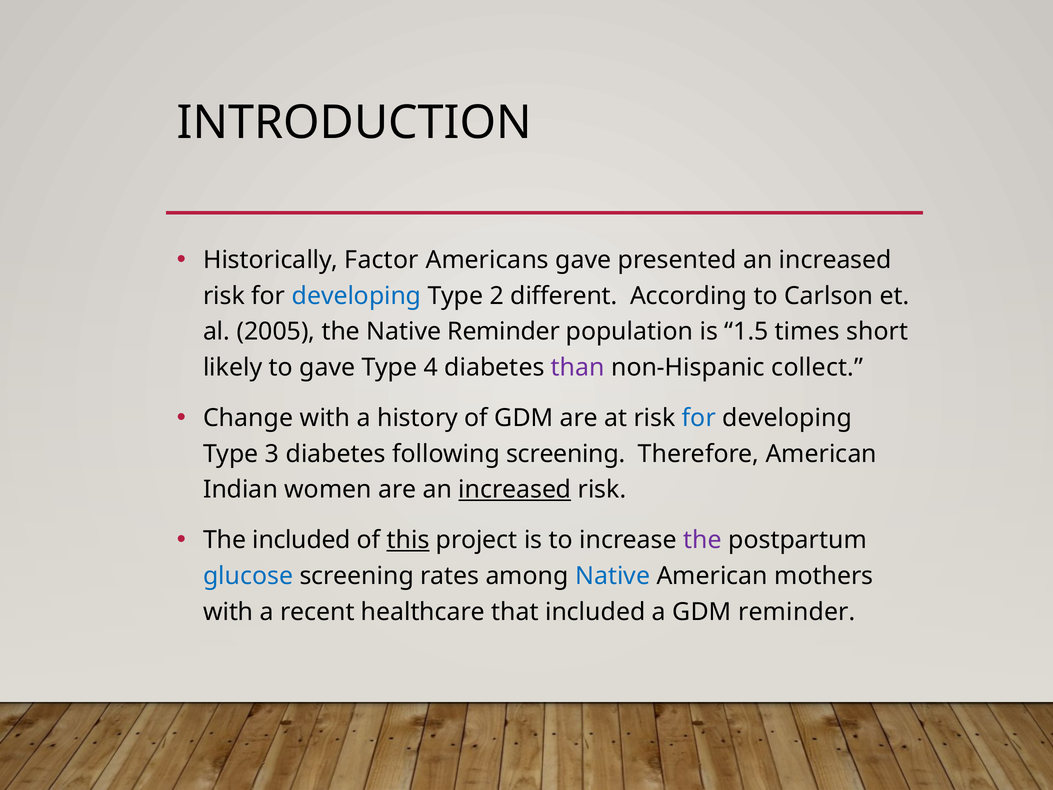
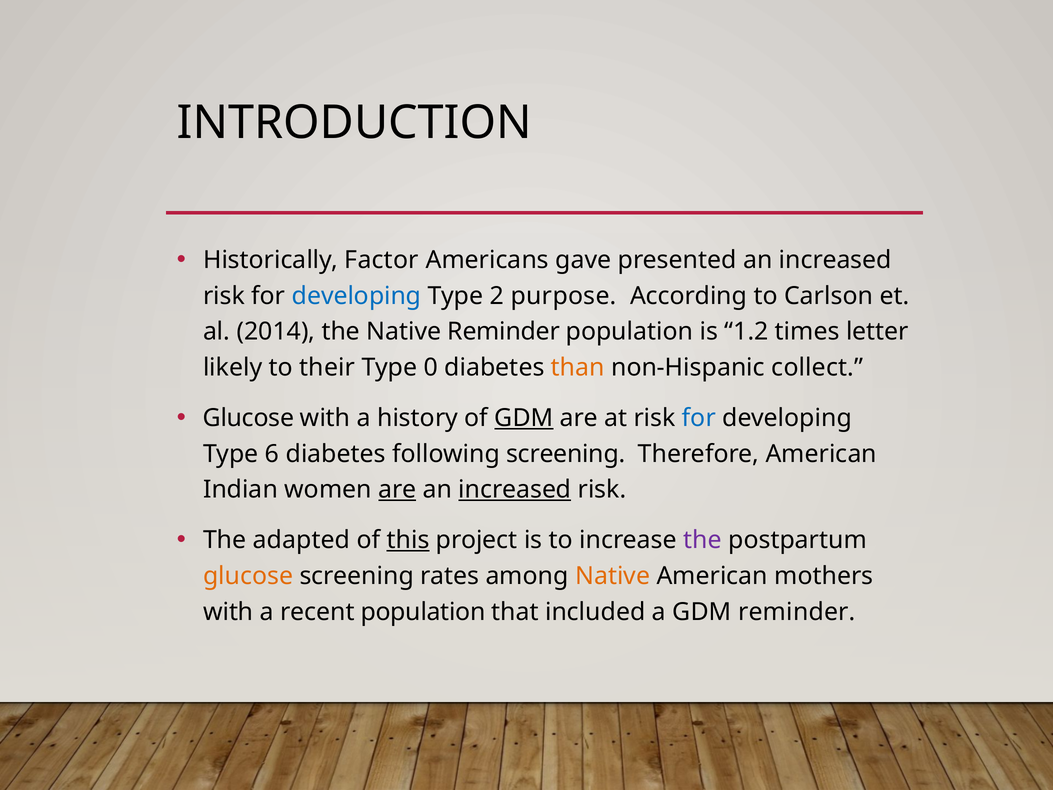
different: different -> purpose (564, 296)
2005: 2005 -> 2014 (276, 332)
1.5: 1.5 -> 1.2 (746, 332)
short: short -> letter (877, 332)
to gave: gave -> their (327, 367)
4: 4 -> 0 (431, 367)
than colour: purple -> orange (578, 367)
Change: Change -> Glucose (248, 418)
GDM underline: none -> present (524, 418)
3: 3 -> 6 (272, 454)
are underline: none -> present (397, 490)
The included: included -> adapted (301, 540)
glucose colour: blue -> orange (248, 576)
Native colour: blue -> orange (613, 576)
recent healthcare: healthcare -> population (423, 612)
